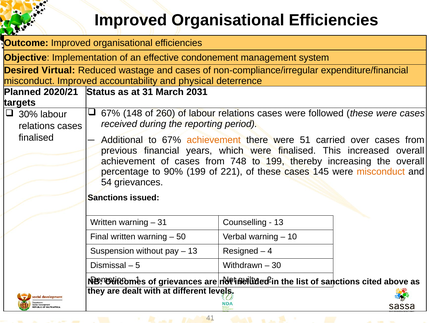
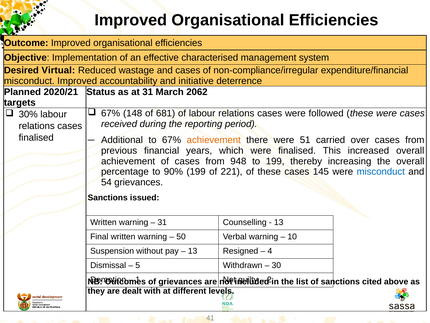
condonement: condonement -> characterised (210, 57)
physical: physical -> initiative (196, 81)
2031: 2031 -> 2062 (197, 92)
260: 260 -> 681 (166, 113)
748: 748 -> 948 (238, 161)
misconduct colour: orange -> blue (381, 172)
